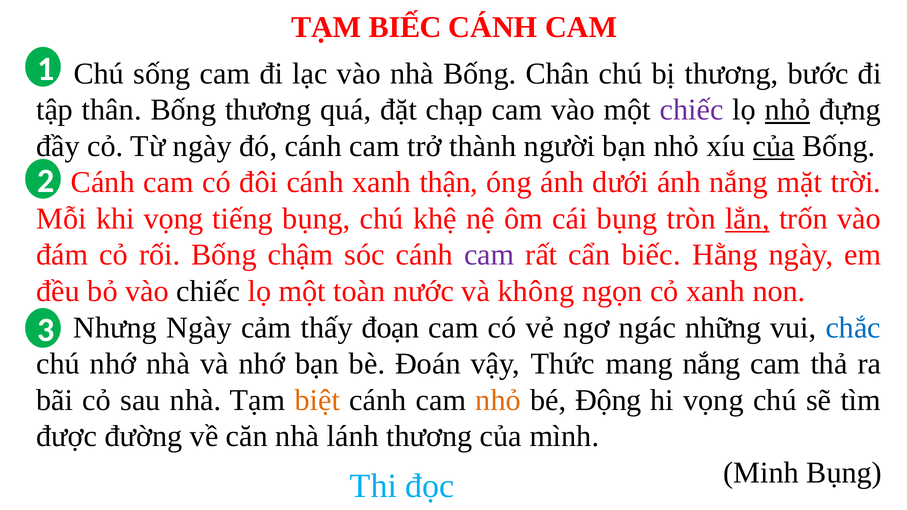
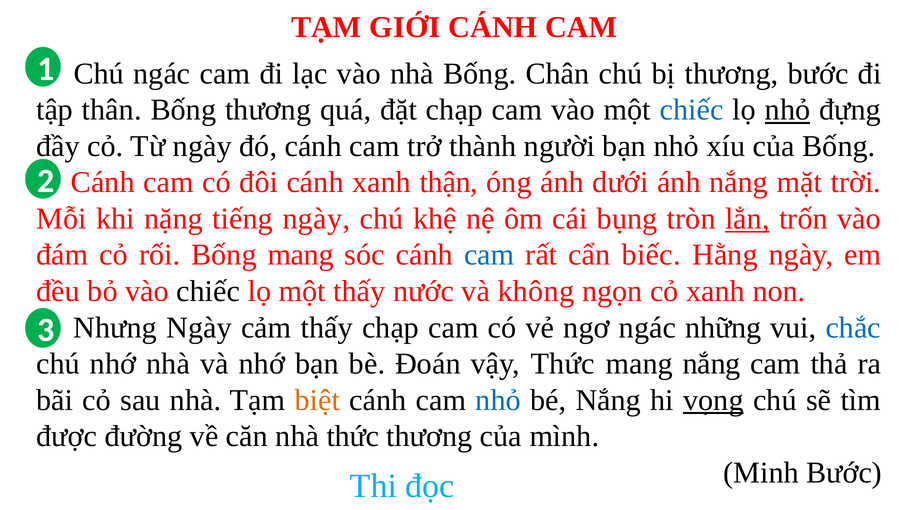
TẠM BIẾC: BIẾC -> GIỚI (405, 27)
Chú sống: sống -> ngác (162, 74)
chiếc colour: purple -> blue (692, 110)
của underline: present -> none (774, 146)
khi vọng: vọng -> nặng (174, 219)
tiếng bụng: bụng -> ngày (316, 219)
Bống chậm: chậm -> mang (301, 255)
cam colour: purple -> blue (489, 255)
một toàn: toàn -> thấy (359, 291)
thấy đoạn: đoạn -> chạp (391, 328)
nhỏ colour: orange -> blue (498, 400)
bé Động: Động -> Nắng (608, 400)
vọng underline: none -> present (713, 400)
nhà lánh: lánh -> thức (353, 437)
Minh Bụng: Bụng -> Bước (844, 473)
